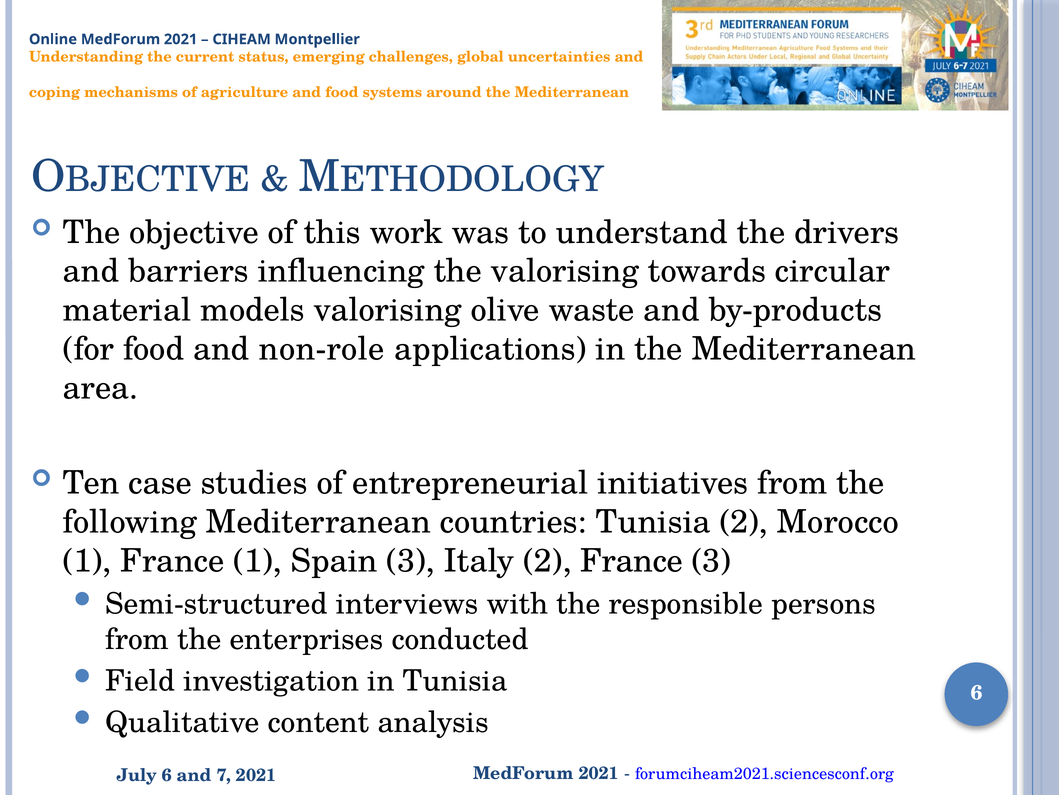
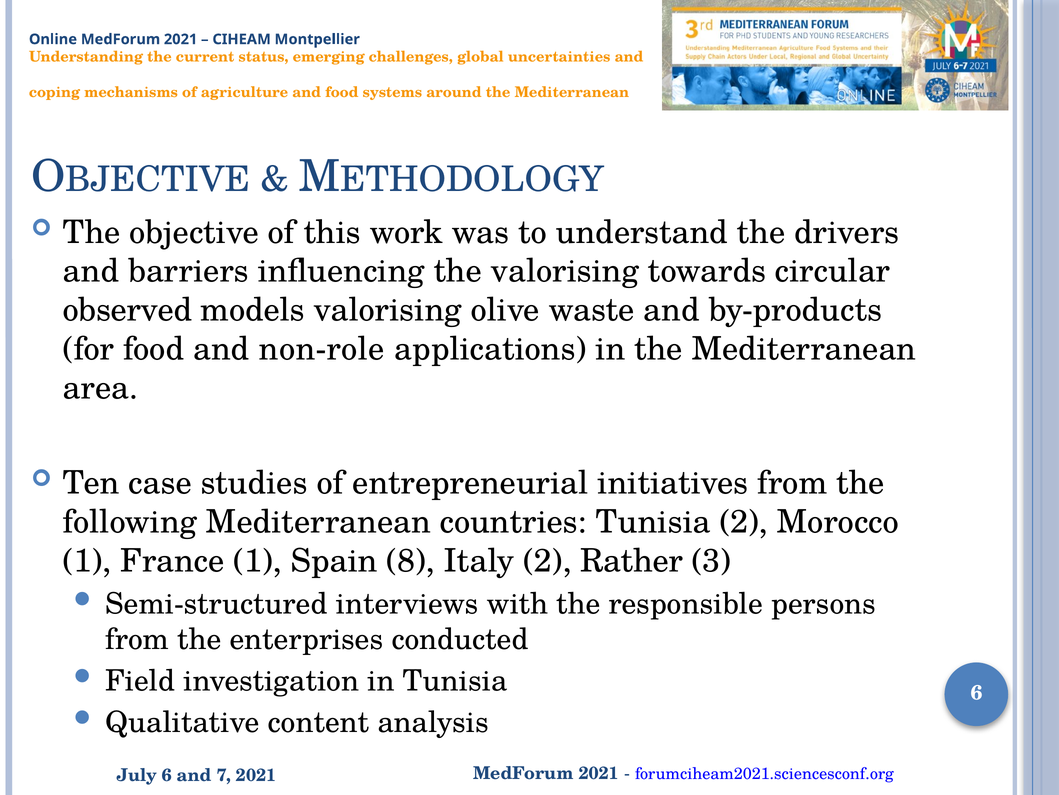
material: material -> observed (127, 310)
Spain 3: 3 -> 8 (411, 560)
2 France: France -> Rather (632, 560)
